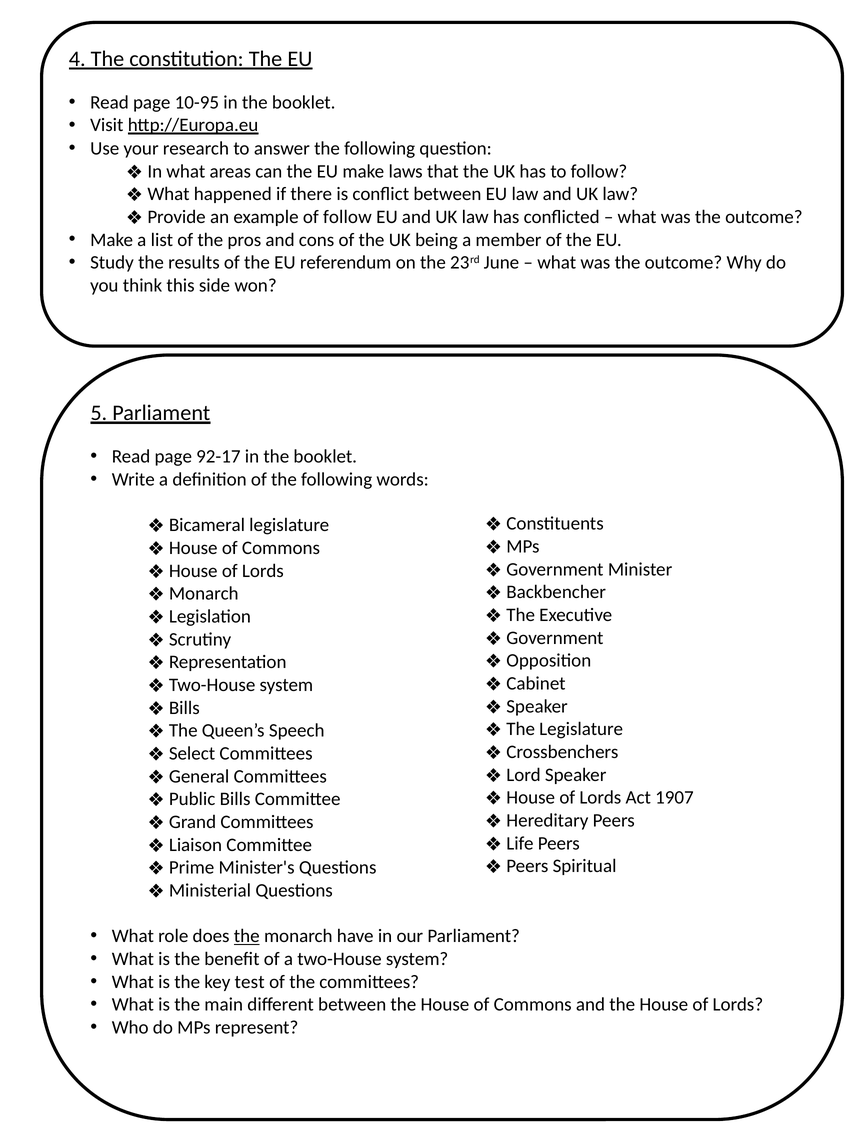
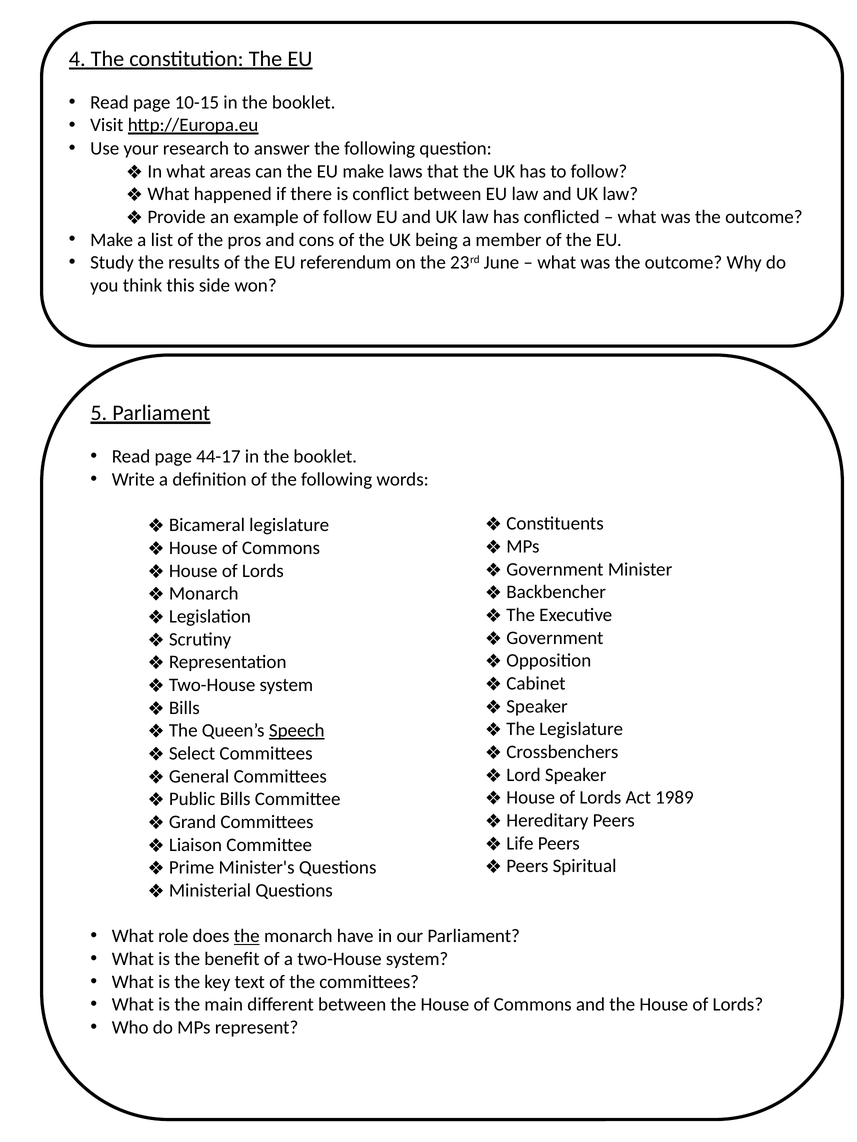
10-95: 10-95 -> 10-15 (197, 102)
92-17: 92-17 -> 44-17 (218, 457)
Speech underline: none -> present (297, 731)
1907: 1907 -> 1989 (674, 798)
test: test -> text (250, 982)
